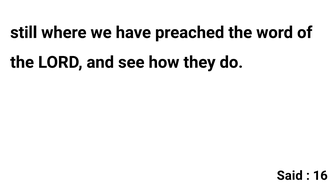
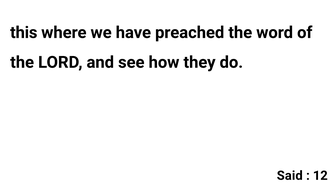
still: still -> this (24, 33)
16: 16 -> 12 (320, 176)
